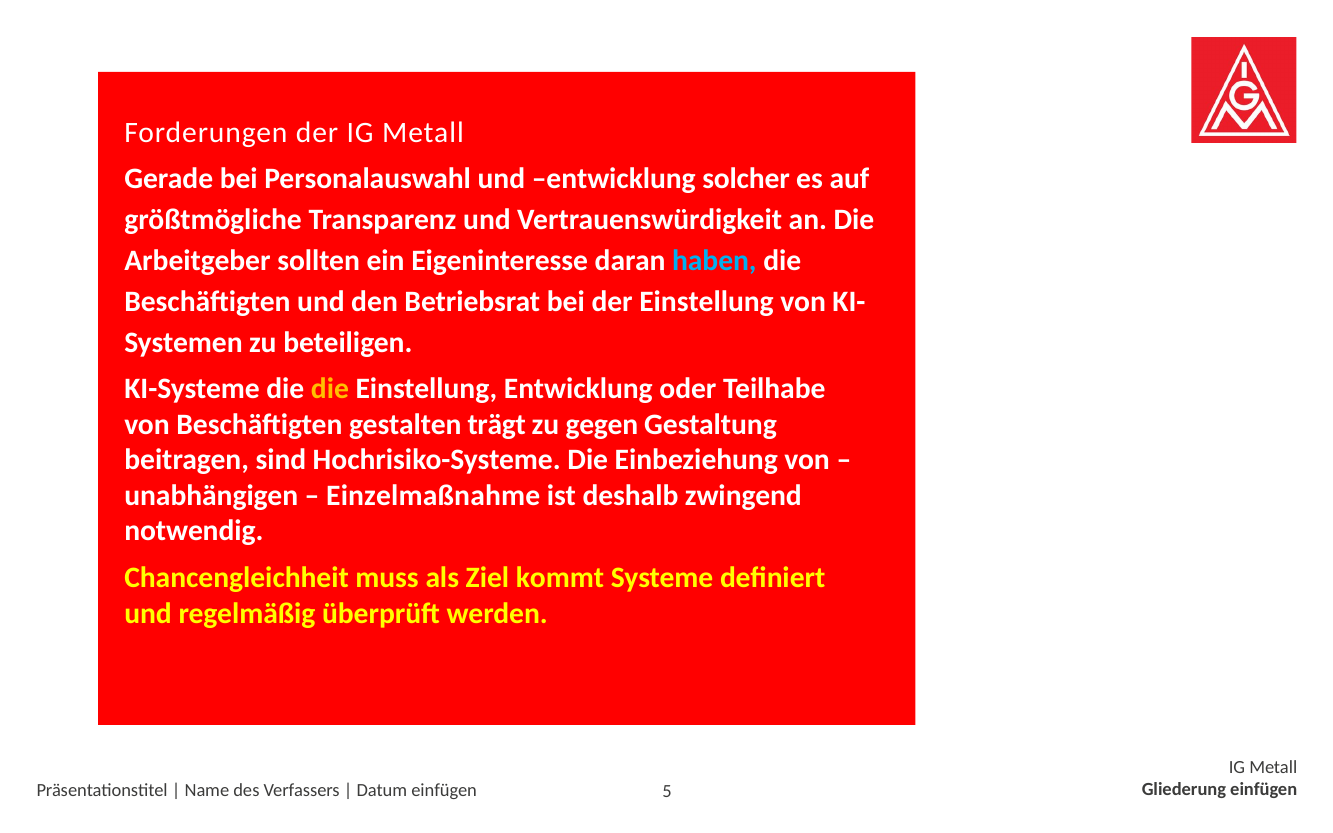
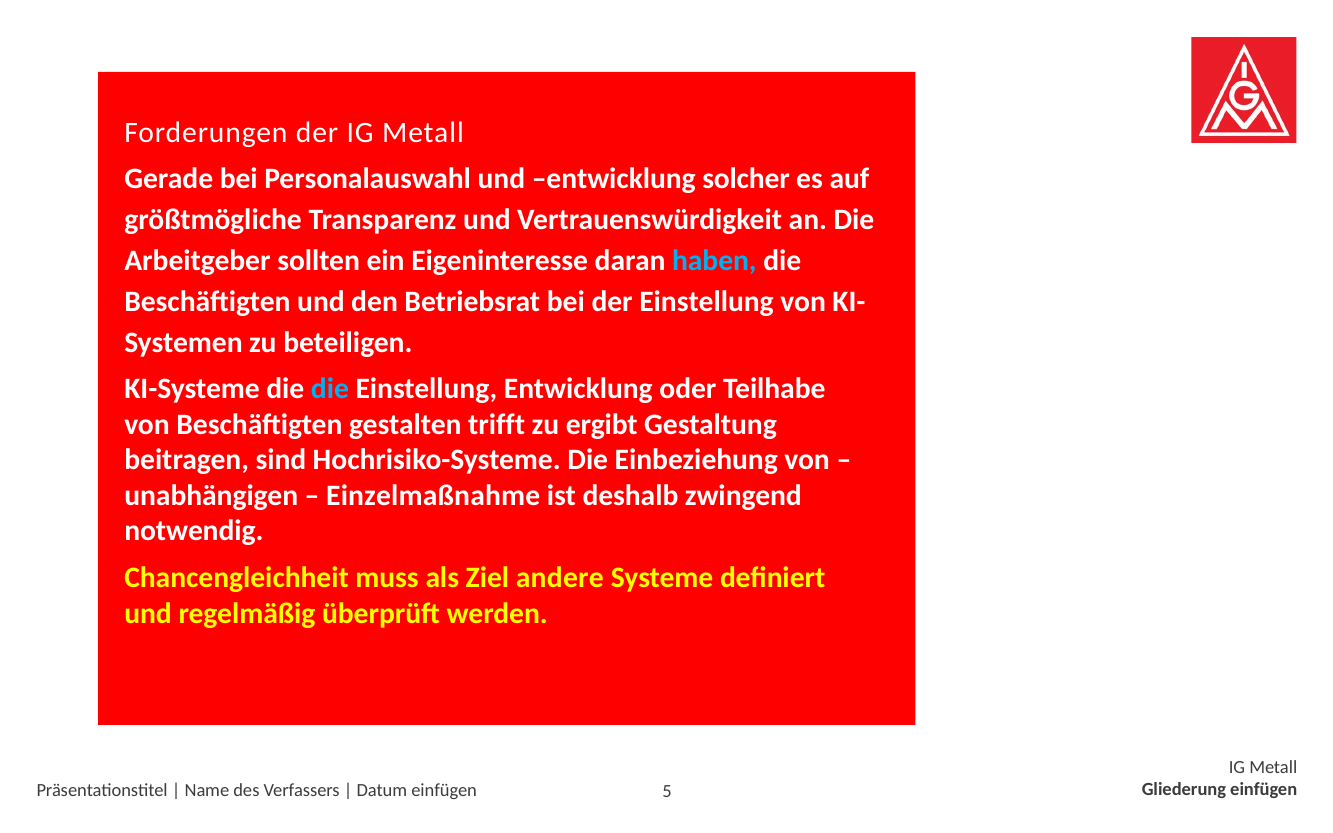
die colour: yellow -> light blue (330, 389)
trägt: trägt -> trifft (497, 425)
gegen: gegen -> ergibt (602, 425)
kommt: kommt -> andere (560, 578)
